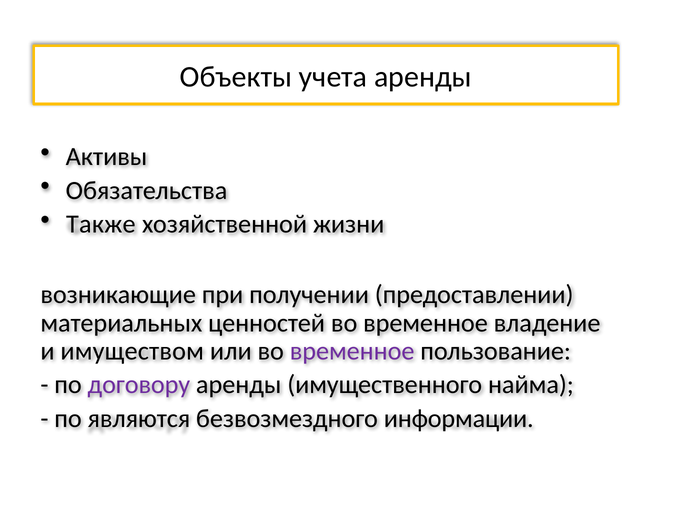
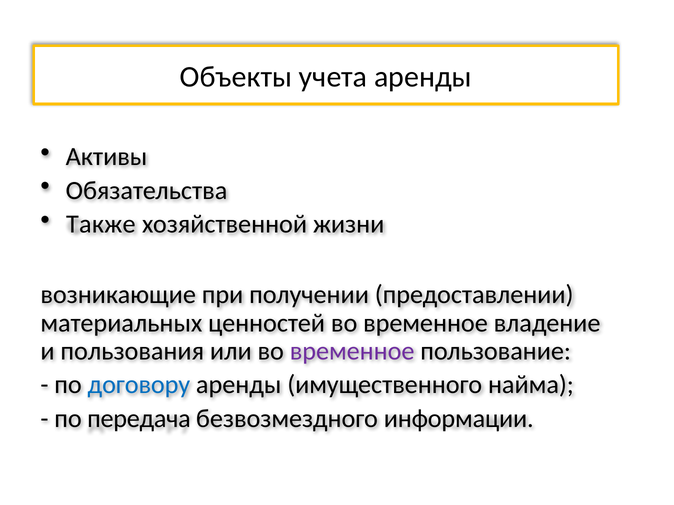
имуществом: имуществом -> пользования (132, 352)
договору colour: purple -> blue (139, 385)
являются: являются -> передача (139, 419)
